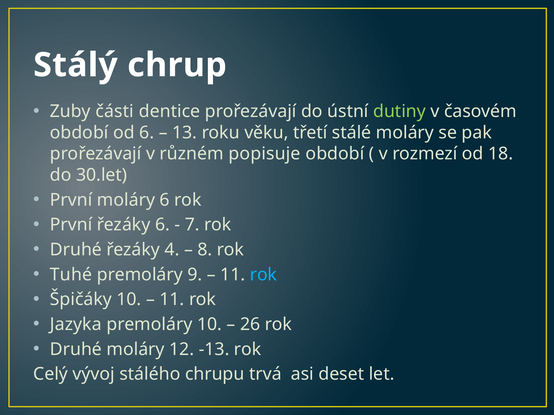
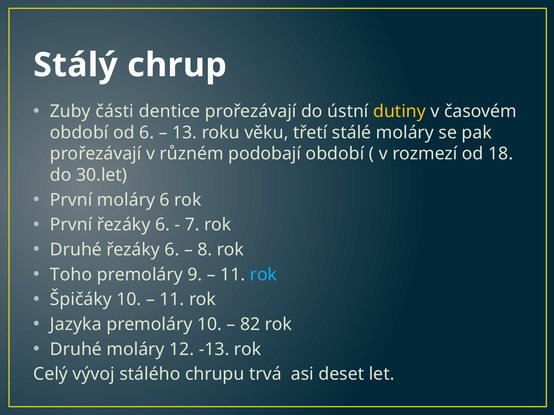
dutiny colour: light green -> yellow (399, 112)
popisuje: popisuje -> podobají (265, 154)
Druhé řezáky 4: 4 -> 6 (172, 250)
Tuhé: Tuhé -> Toho (71, 275)
26: 26 -> 82 (250, 325)
